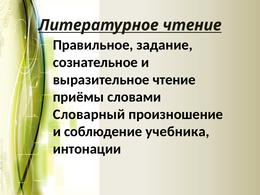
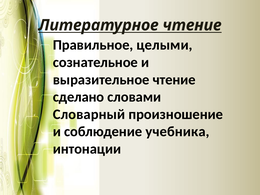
задание: задание -> целыми (164, 45)
приёмы: приёмы -> сделано (78, 97)
